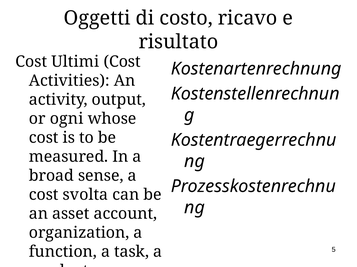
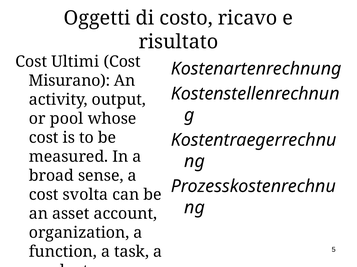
Activities: Activities -> Misurano (69, 81)
ogni: ogni -> pool (67, 119)
